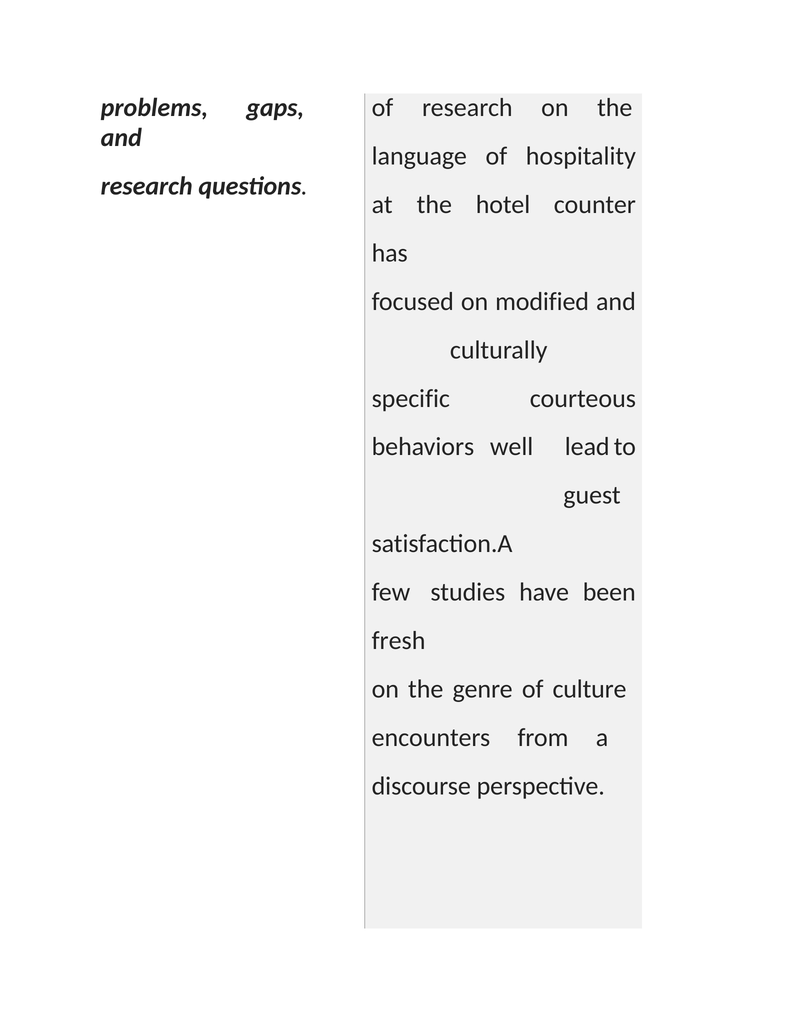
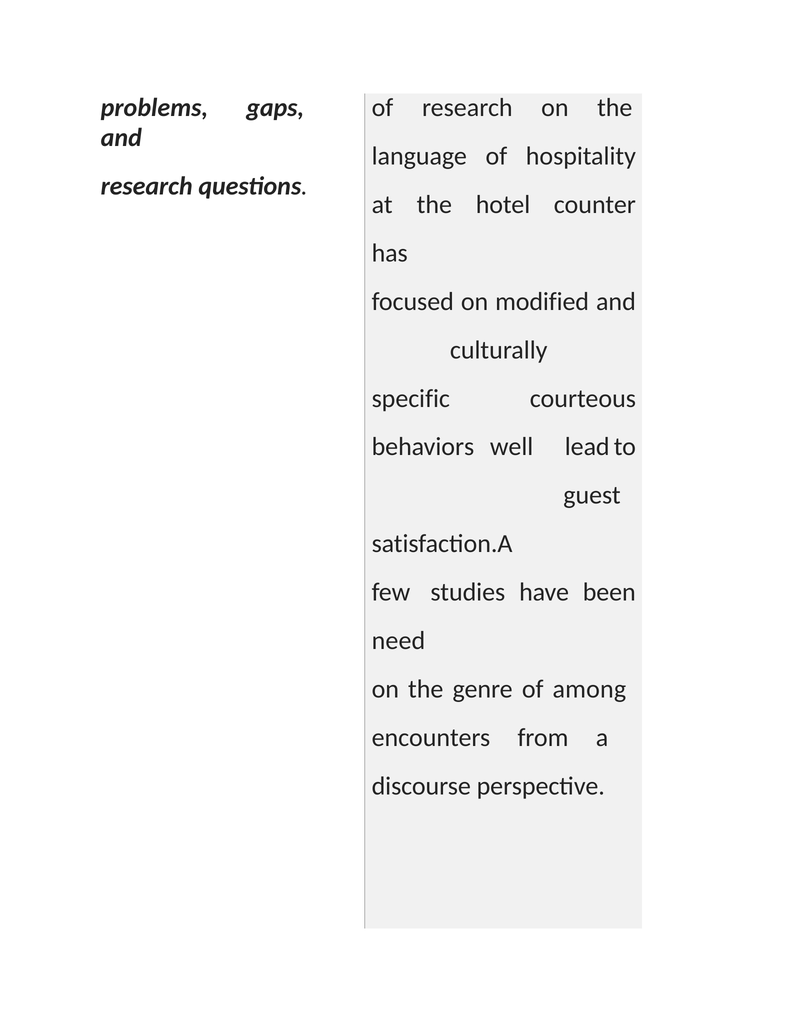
fresh: fresh -> need (398, 641)
culture: culture -> among (589, 689)
